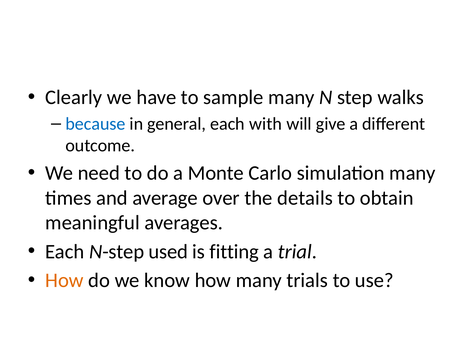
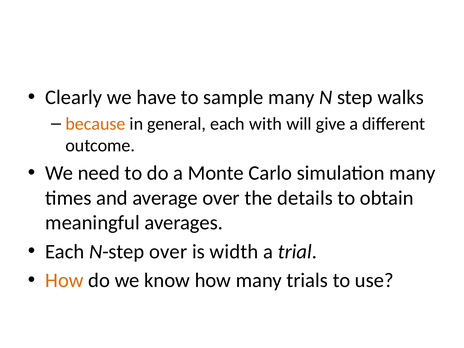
because colour: blue -> orange (96, 124)
N-step used: used -> over (168, 252)
fitting: fitting -> width (234, 252)
